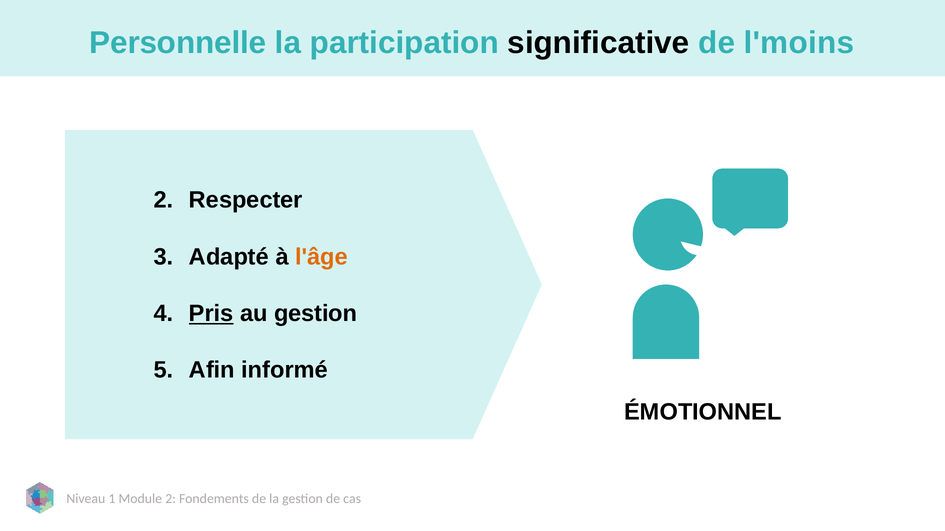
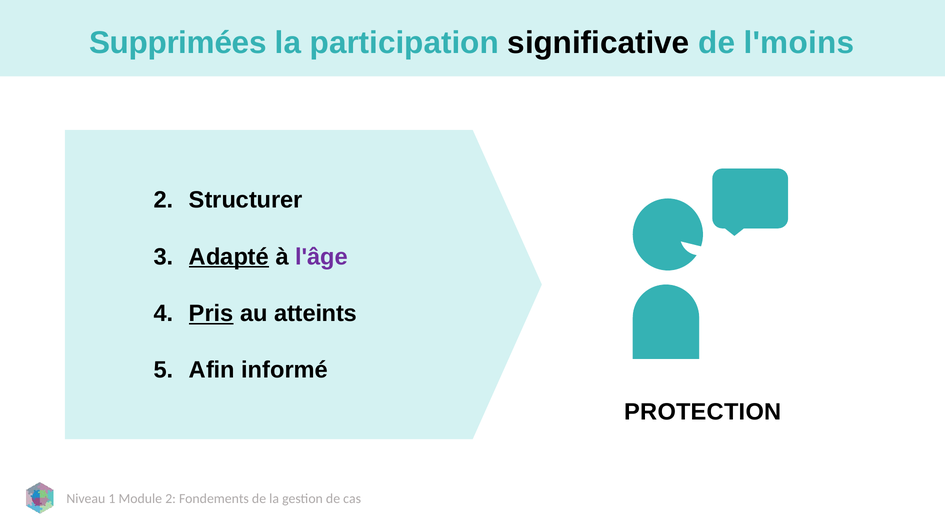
Personnelle: Personnelle -> Supprimées (178, 43)
Respecter: Respecter -> Structurer (246, 200)
Adapté underline: none -> present (229, 257)
l'âge colour: orange -> purple (322, 257)
au gestion: gestion -> atteints (316, 314)
ÉMOTIONNEL: ÉMOTIONNEL -> PROTECTION (703, 412)
